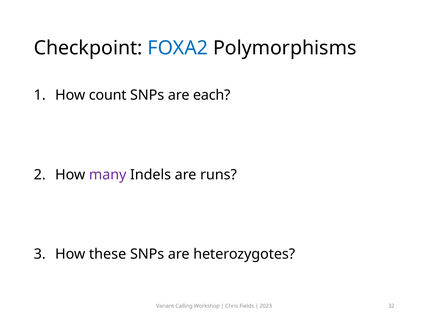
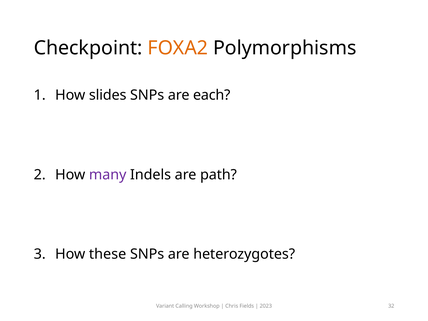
FOXA2 colour: blue -> orange (178, 48)
count: count -> slides (108, 95)
runs: runs -> path (218, 175)
